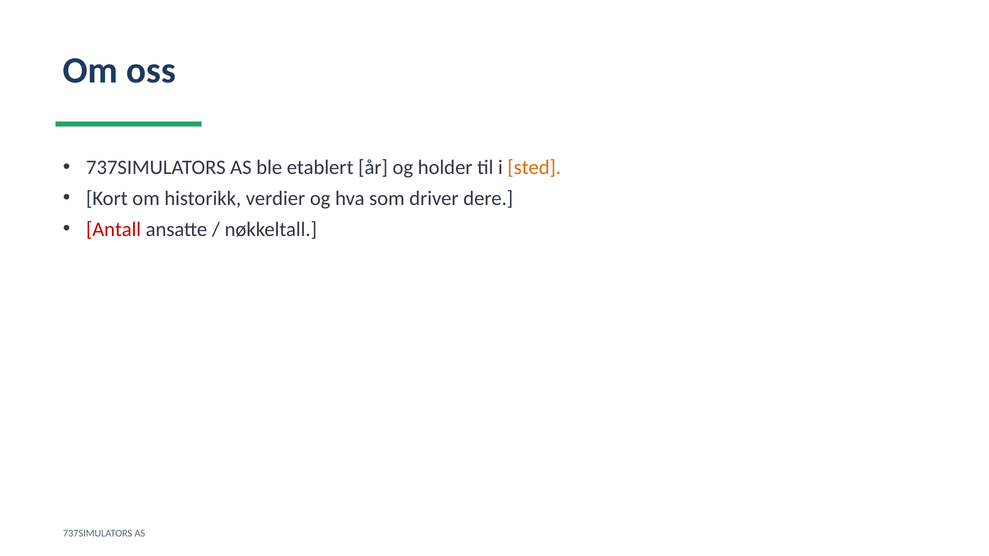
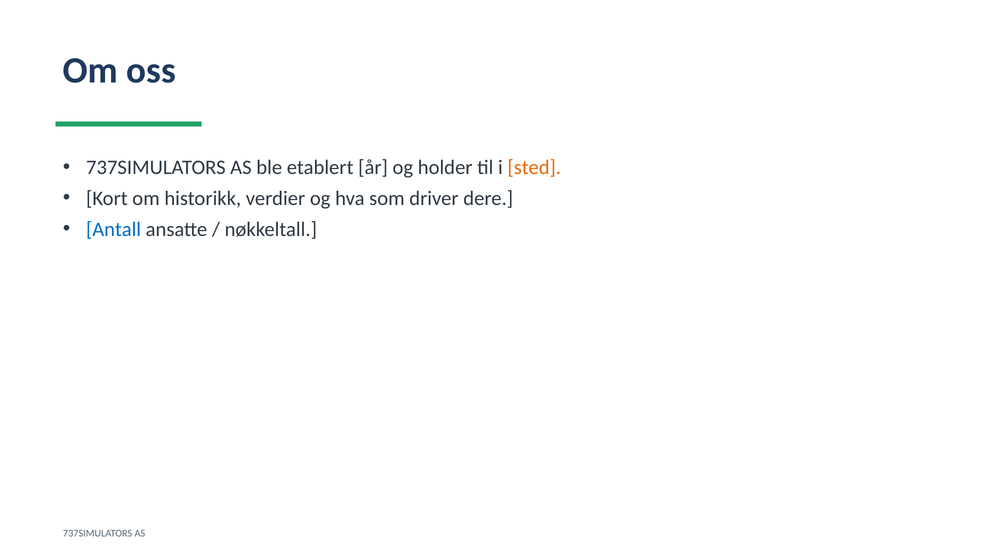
Antall colour: red -> blue (114, 229)
